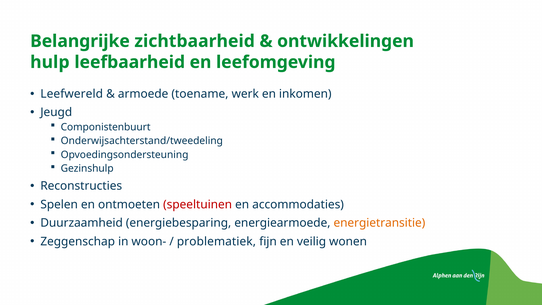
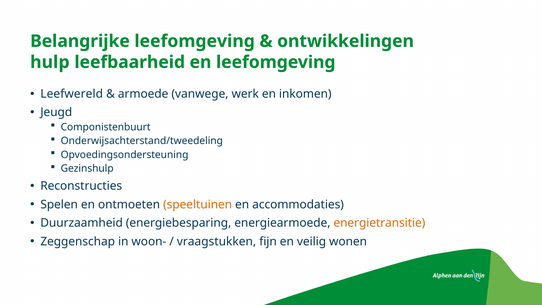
Belangrijke zichtbaarheid: zichtbaarheid -> leefomgeving (195, 41)
toename: toename -> vanwege (200, 94)
speeltuinen colour: red -> orange (198, 204)
problematiek: problematiek -> vraagstukken (216, 241)
